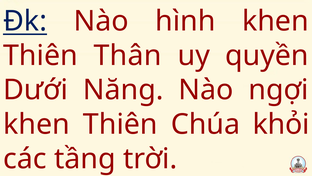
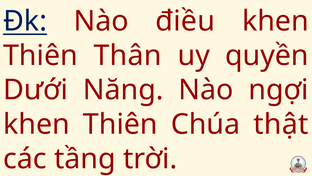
hình: hình -> điều (185, 21)
khỏi: khỏi -> thật (281, 124)
